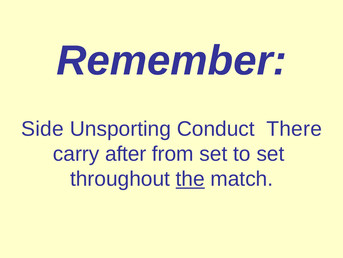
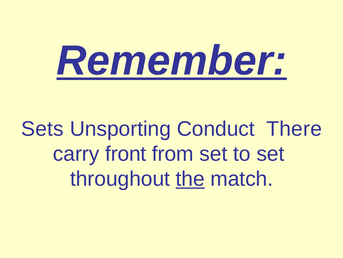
Remember underline: none -> present (172, 61)
Side: Side -> Sets (42, 129)
after: after -> front (126, 154)
